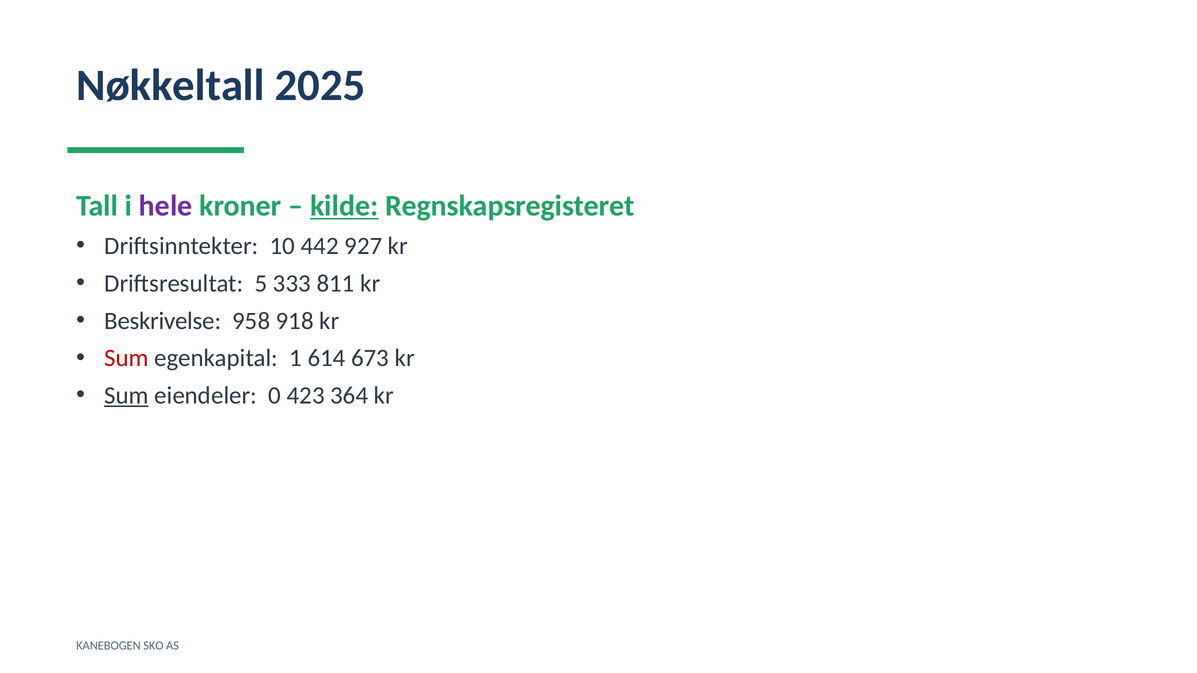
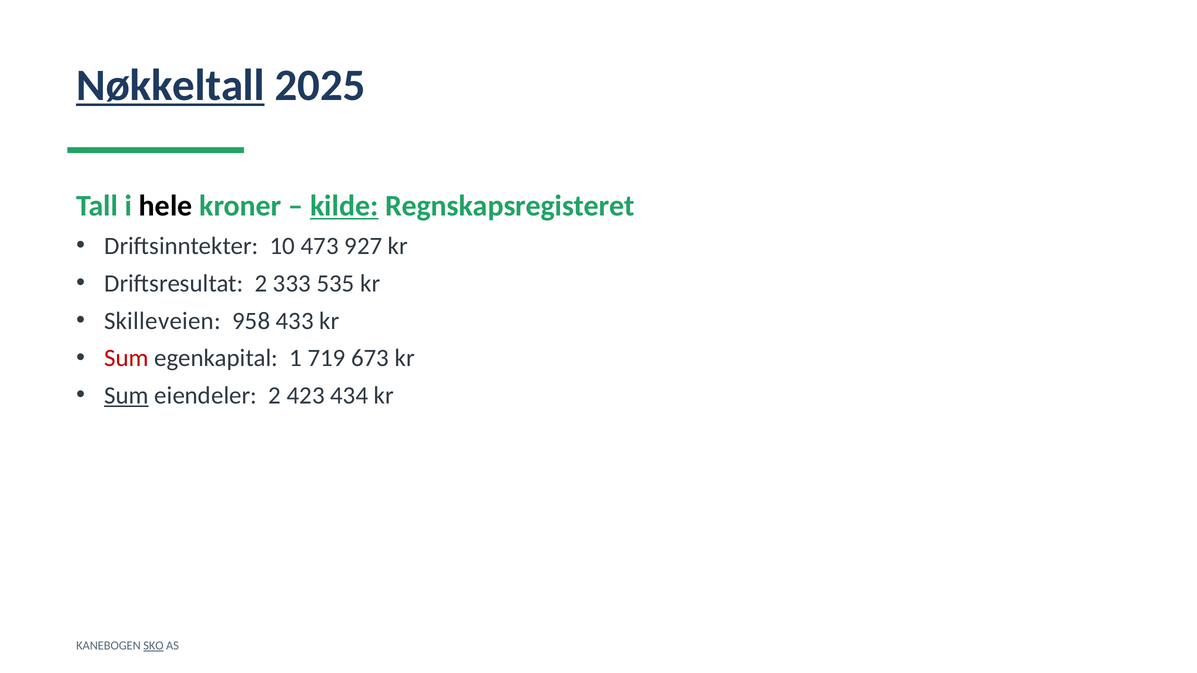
Nøkkeltall underline: none -> present (170, 85)
hele colour: purple -> black (166, 206)
442: 442 -> 473 (320, 246)
Driftsresultat 5: 5 -> 2 (261, 284)
811: 811 -> 535 (335, 284)
Beskrivelse: Beskrivelse -> Skilleveien (162, 321)
918: 918 -> 433 (295, 321)
614: 614 -> 719 (326, 358)
eiendeler 0: 0 -> 2 (275, 396)
364: 364 -> 434 (349, 396)
SKO underline: none -> present (153, 646)
